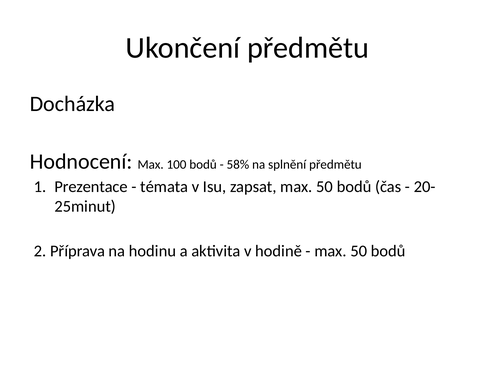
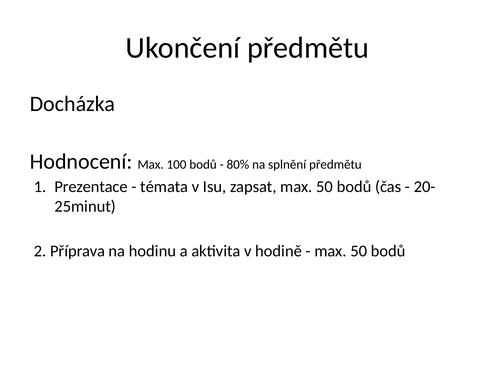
58%: 58% -> 80% (238, 165)
